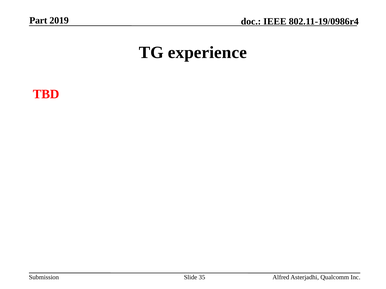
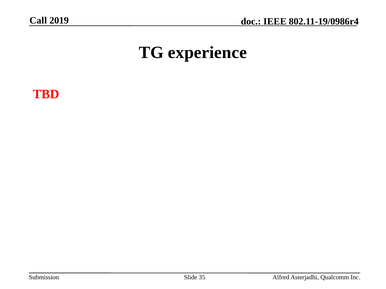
Part: Part -> Call (38, 20)
